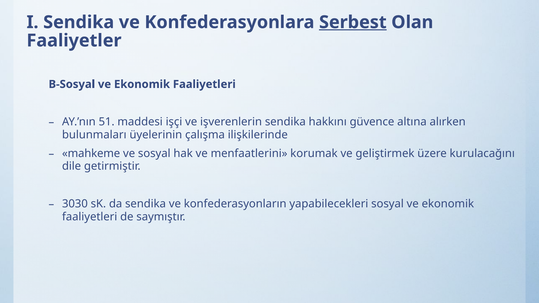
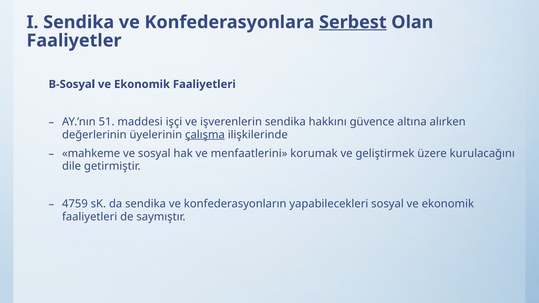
bulunmaları: bulunmaları -> değerlerinin (94, 135)
çalışma underline: none -> present (205, 135)
3030: 3030 -> 4759 (75, 204)
